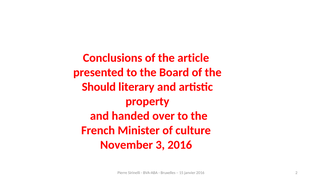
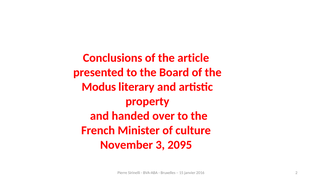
Should: Should -> Modus (99, 87)
3 2016: 2016 -> 2095 (180, 145)
